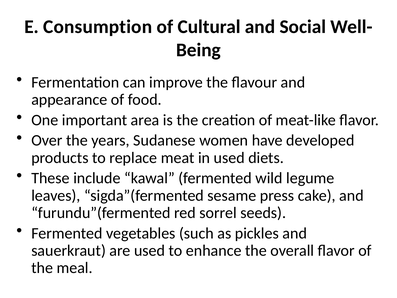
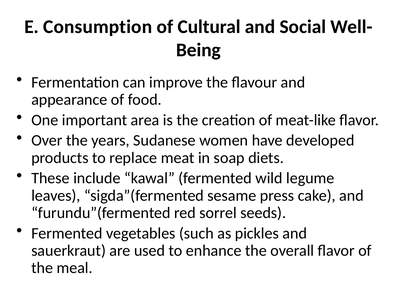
in used: used -> soap (229, 158)
